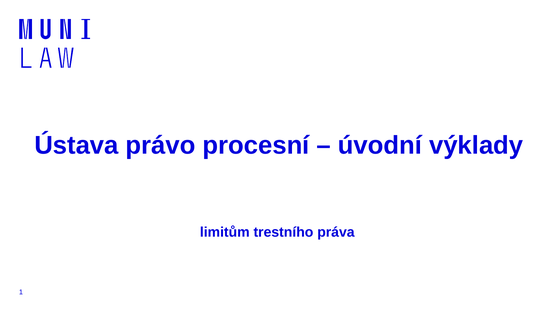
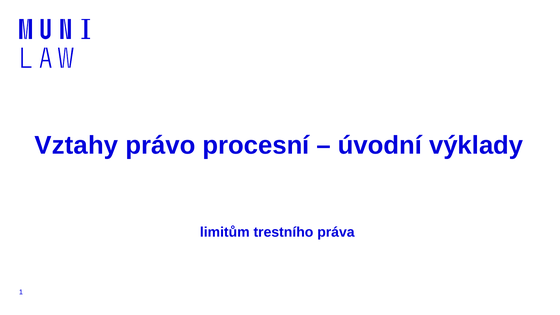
Ústava: Ústava -> Vztahy (76, 145)
